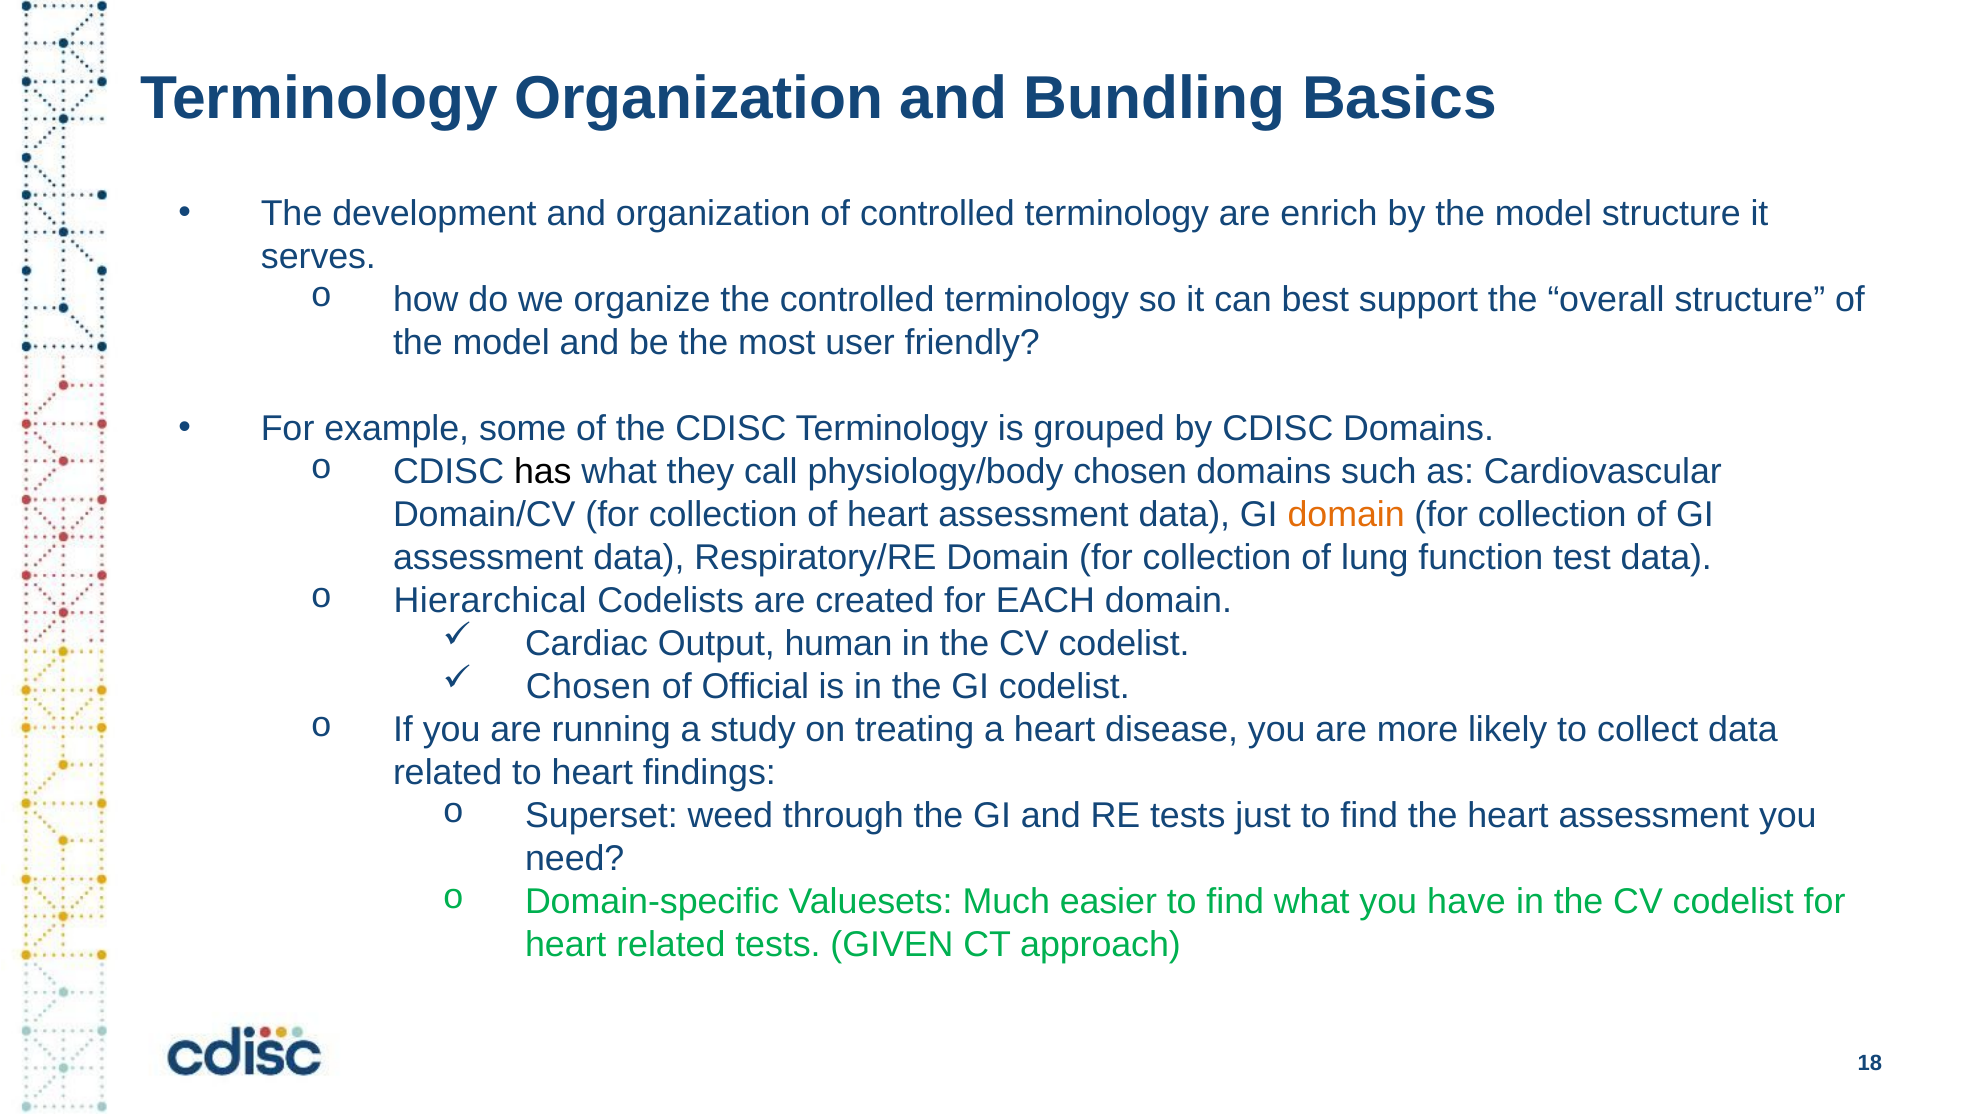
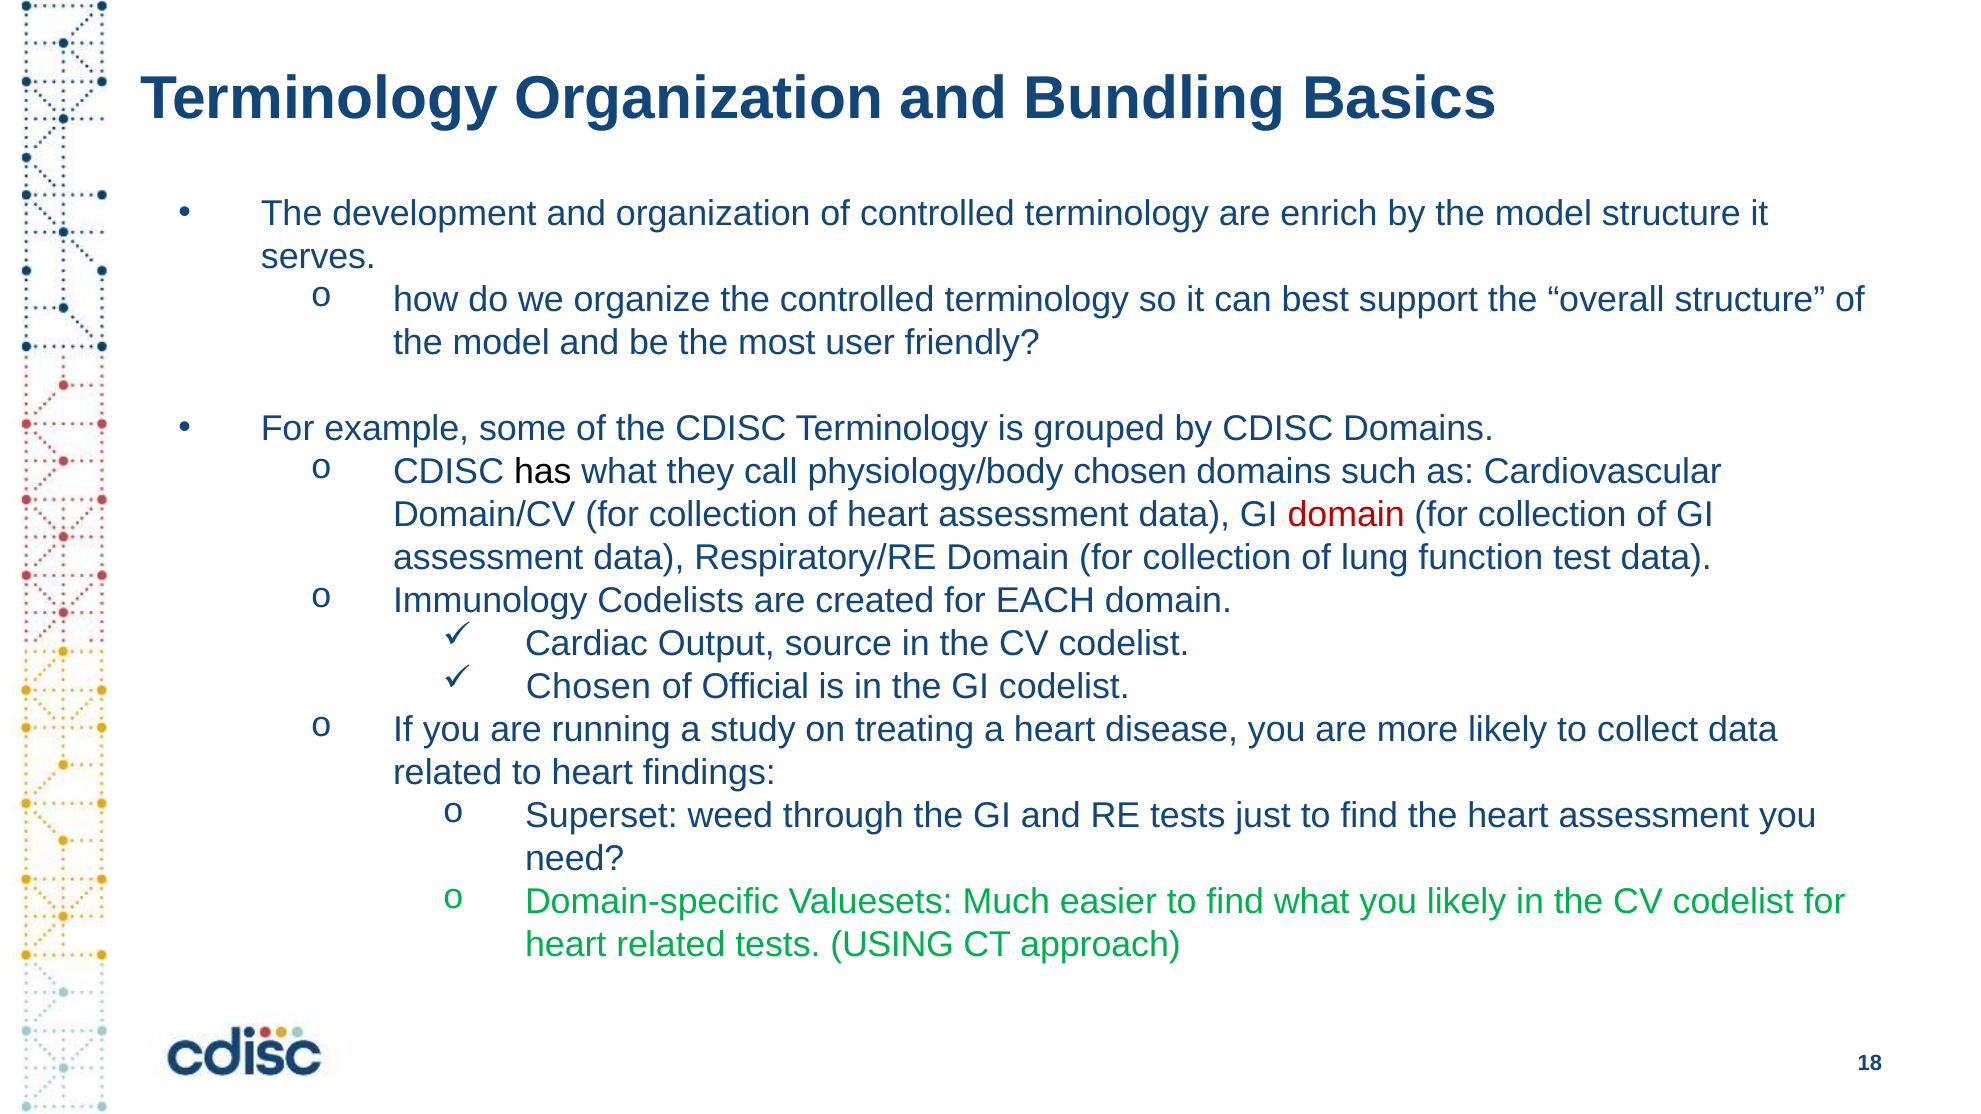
domain colour: orange -> red (1346, 515)
Hierarchical: Hierarchical -> Immunology (490, 601)
human: human -> source (838, 644)
you have: have -> likely (1467, 902)
GIVEN: GIVEN -> USING (892, 945)
